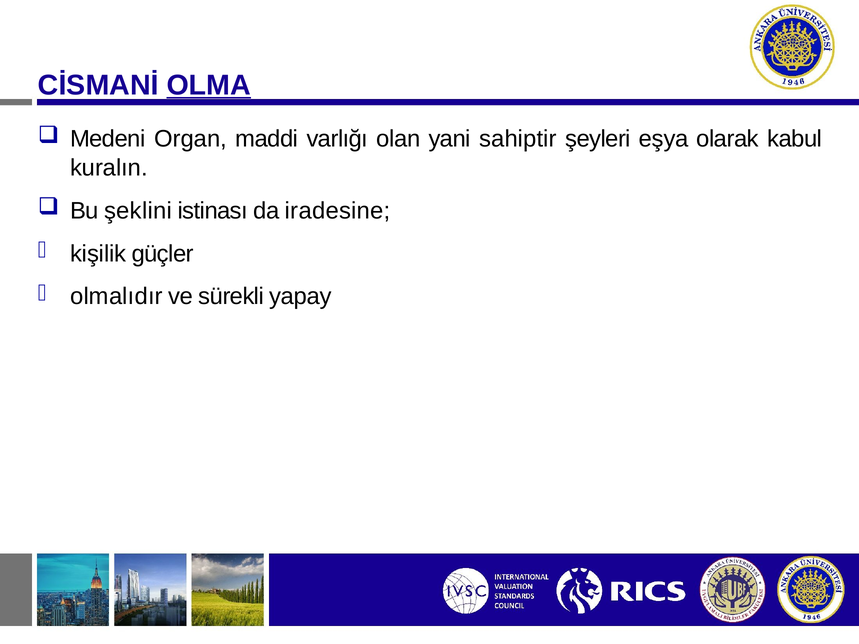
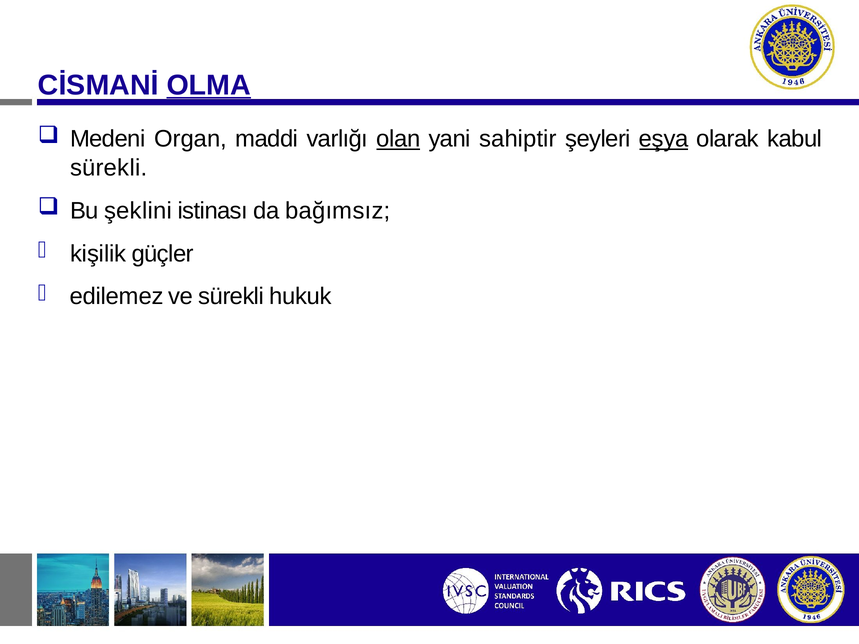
olan underline: none -> present (399, 139)
eşya underline: none -> present (664, 139)
kuralın: kuralın -> sürekli (109, 168)
iradesine: iradesine -> bağımsız (338, 211)
olmalıdır: olmalıdır -> edilemez (117, 297)
yapay: yapay -> hukuk (300, 297)
